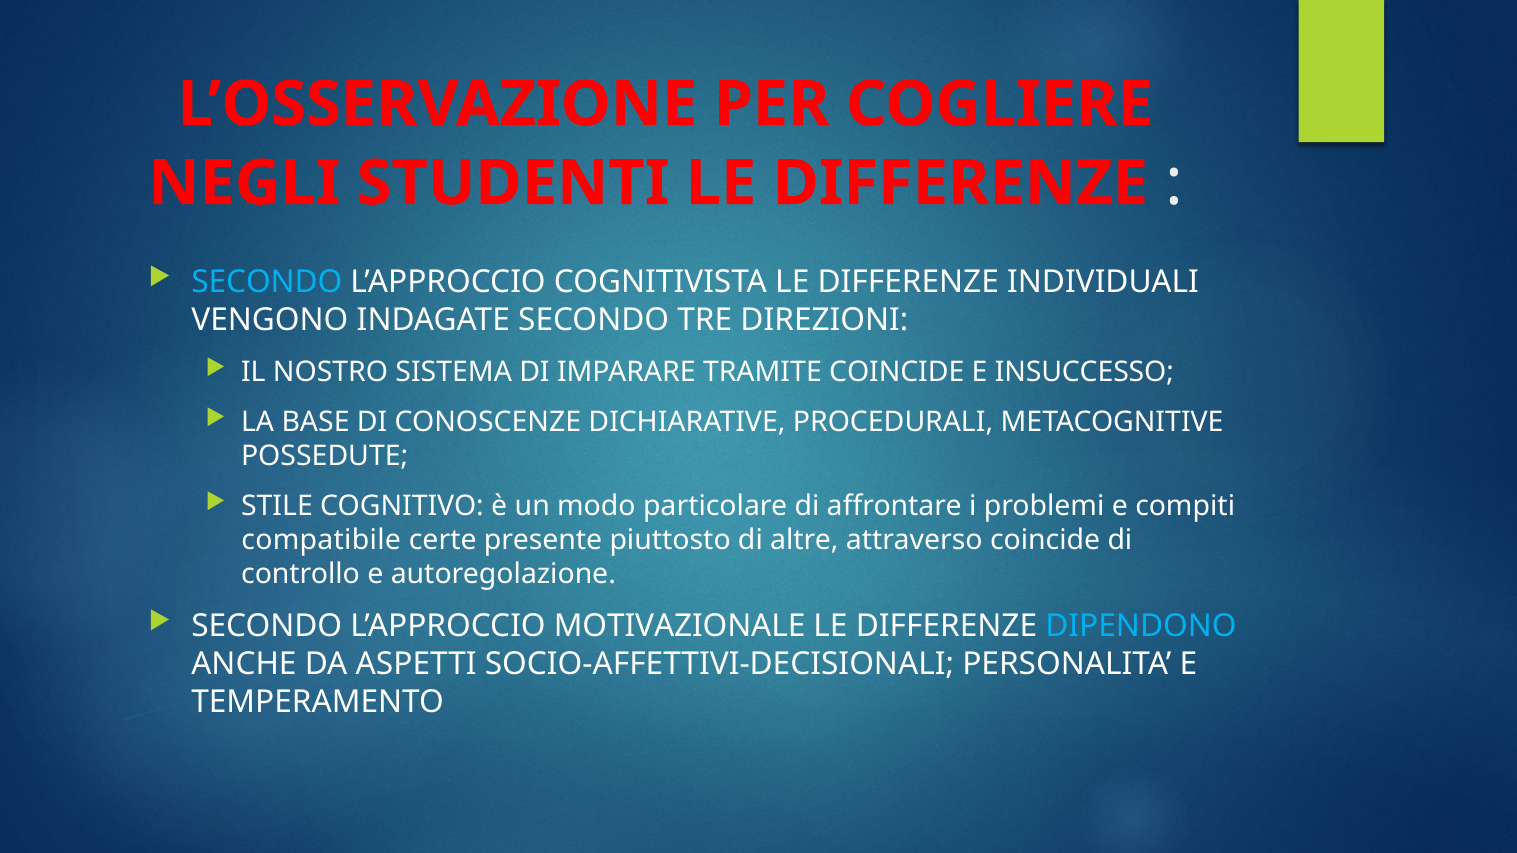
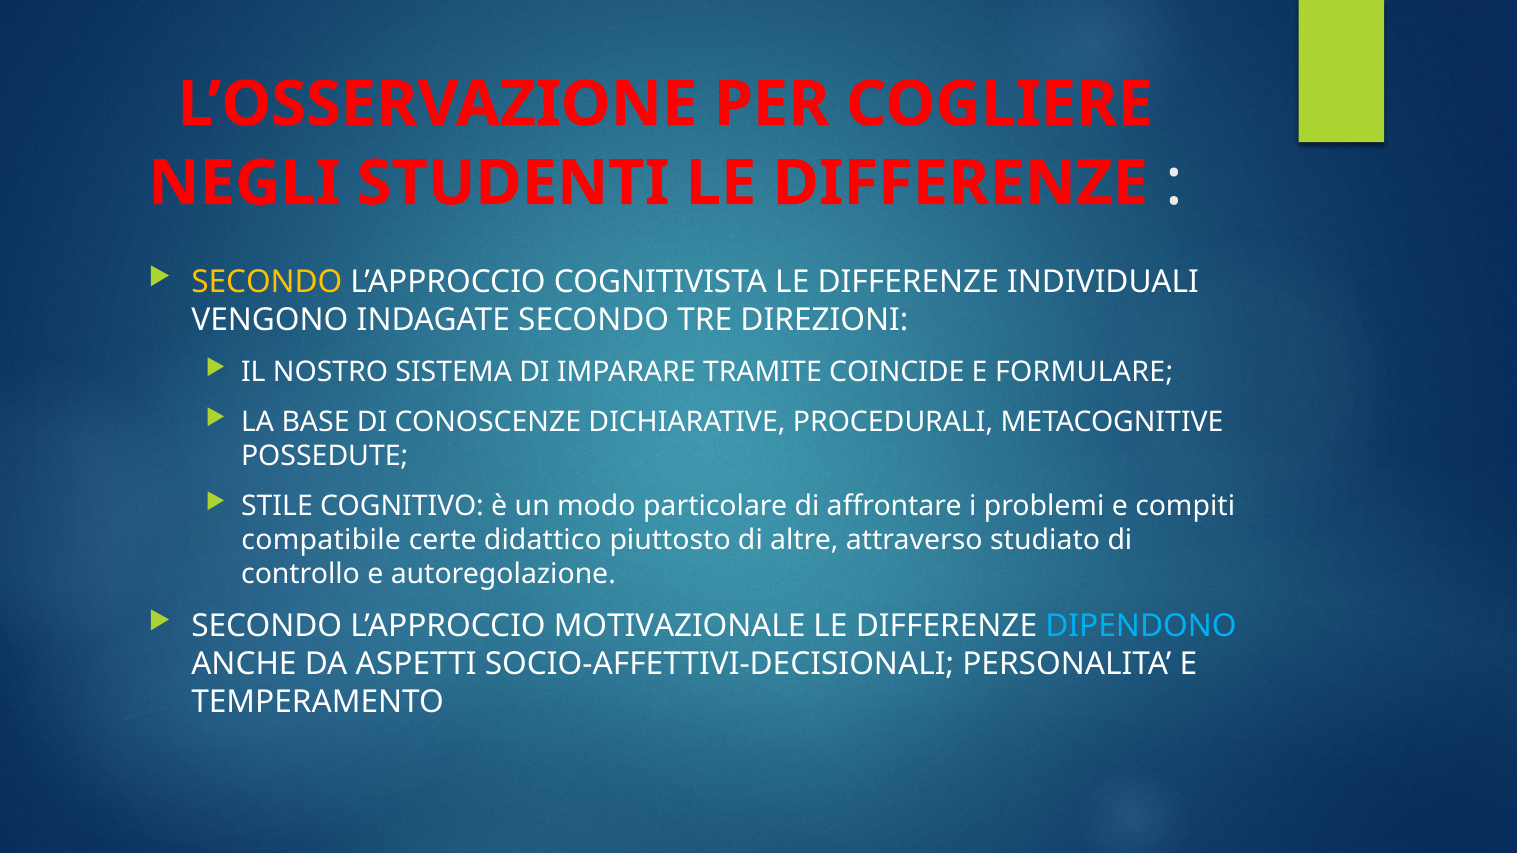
SECONDO colour: light blue -> yellow (267, 282)
INSUCCESSO: INSUCCESSO -> FORMULARE (1084, 372)
presente: presente -> didattico (543, 540)
attraverso coincide: coincide -> studiato (1045, 540)
